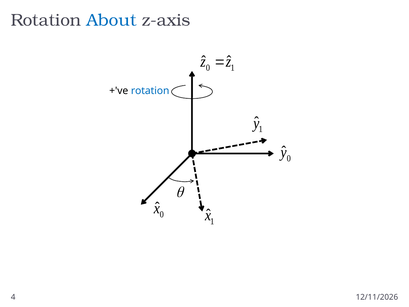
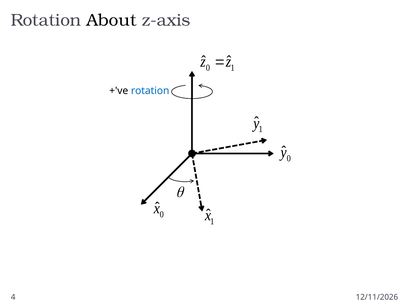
About colour: blue -> black (112, 20)
